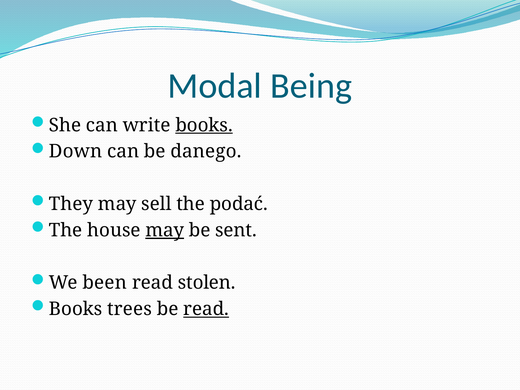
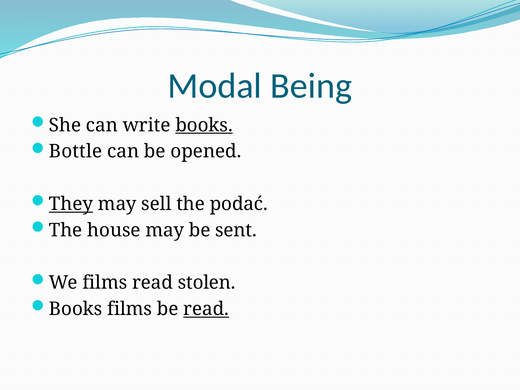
Down: Down -> Bottle (76, 151)
danego: danego -> opened (206, 151)
They underline: none -> present (71, 204)
may underline: present -> none (165, 230)
We been: been -> films (105, 283)
Books trees: trees -> films (130, 309)
